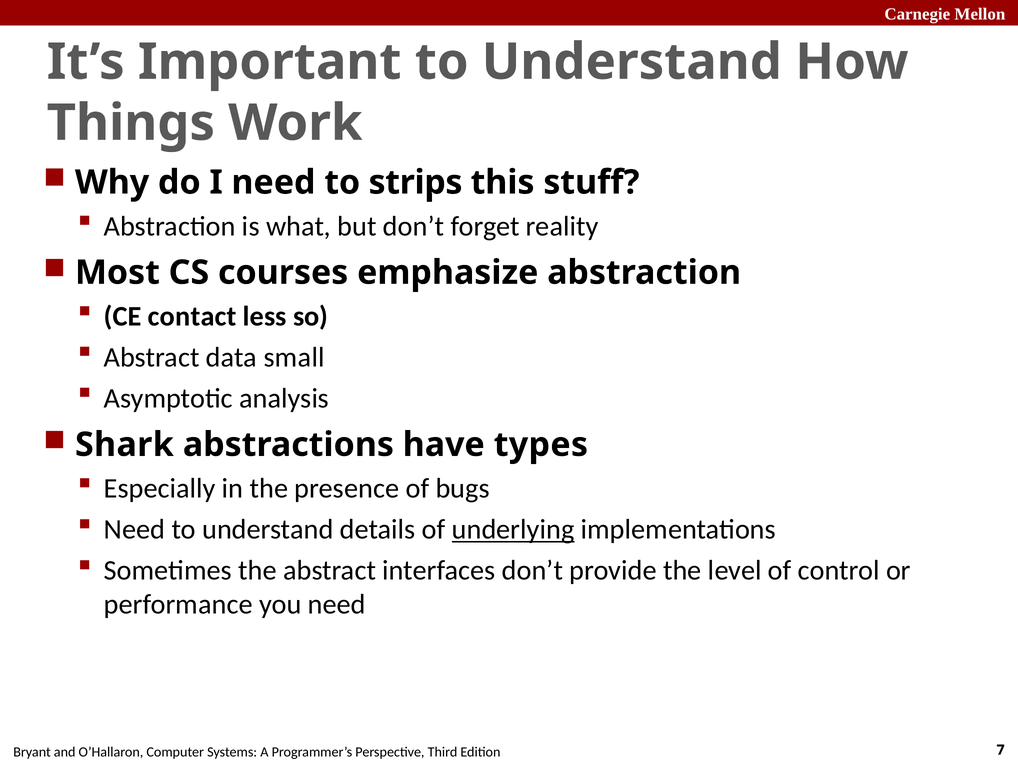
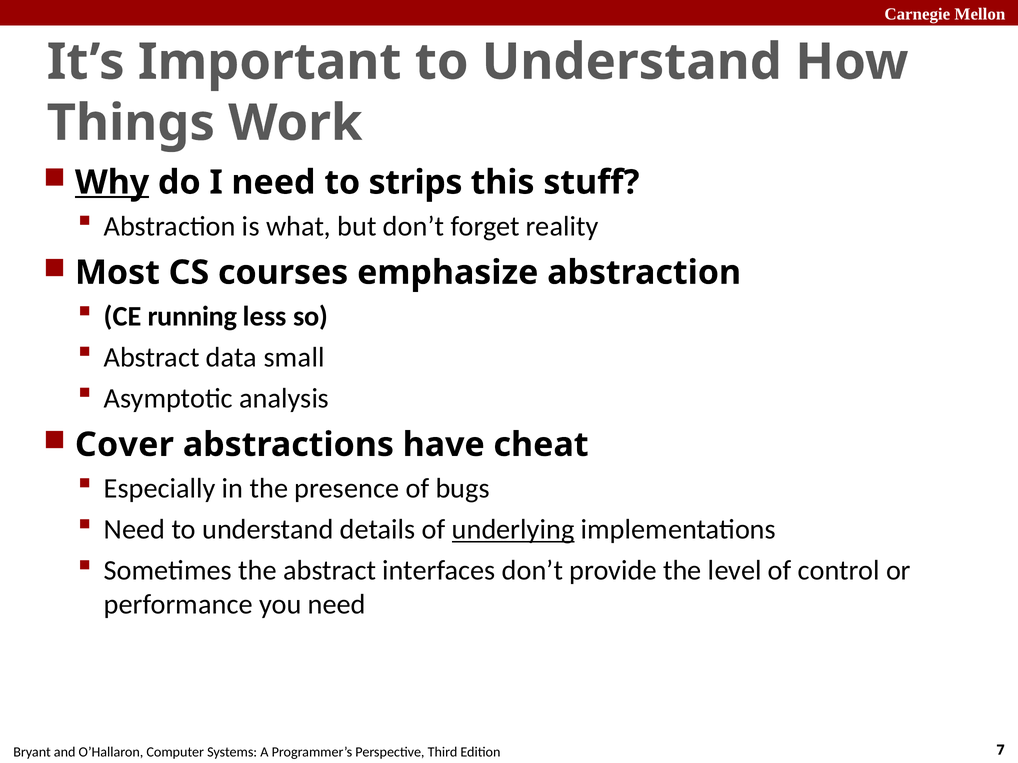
Why underline: none -> present (112, 183)
contact: contact -> running (192, 317)
Shark: Shark -> Cover (124, 445)
types: types -> cheat (541, 445)
